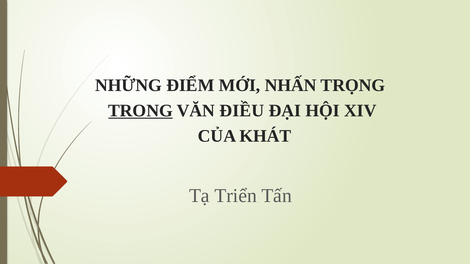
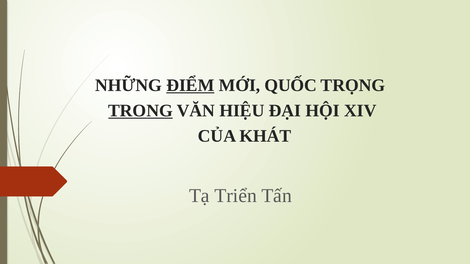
ĐIỂM underline: none -> present (190, 85)
NHẤN: NHẤN -> QUỐC (291, 85)
ĐIỀU: ĐIỀU -> HIỆU (242, 111)
